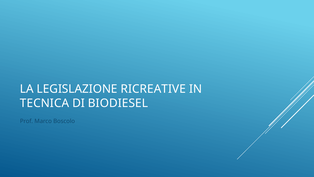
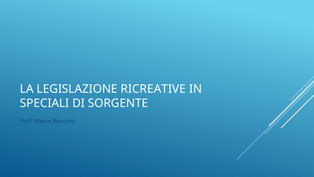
TECNICA: TECNICA -> SPECIALI (45, 103)
BIODIESEL: BIODIESEL -> SORGENTE (118, 103)
